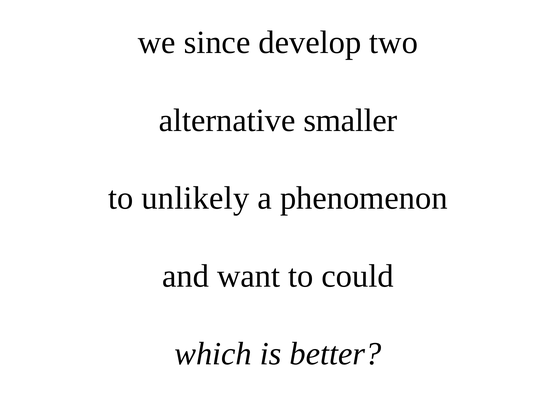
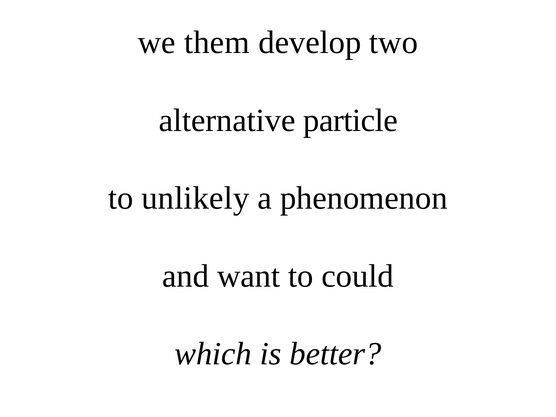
since: since -> them (217, 43)
smaller: smaller -> particle (351, 120)
